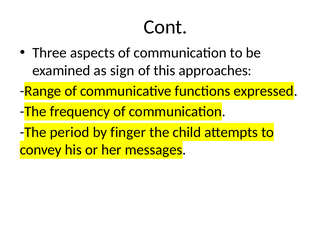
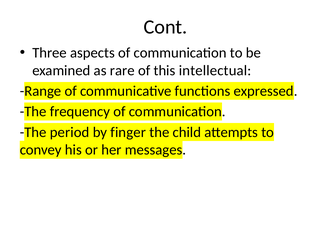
sign: sign -> rare (122, 71)
approaches: approaches -> intellectual (215, 71)
